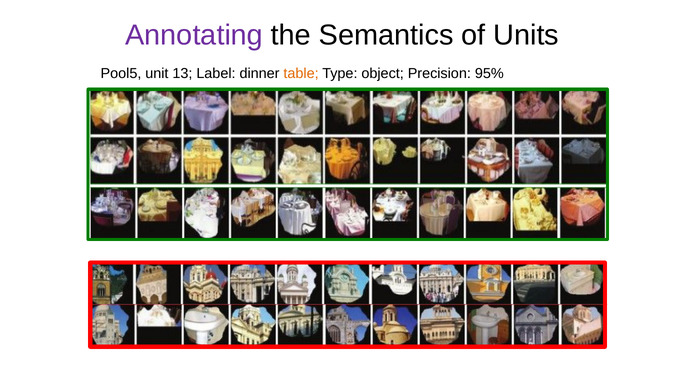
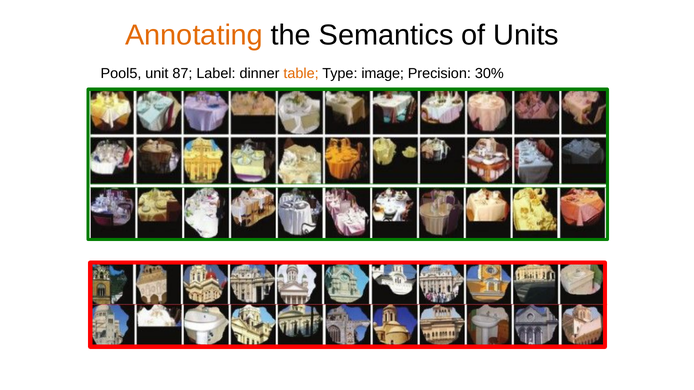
Annotating colour: purple -> orange (194, 35)
13: 13 -> 87 (182, 74)
object: object -> image (383, 74)
95%: 95% -> 30% (489, 74)
